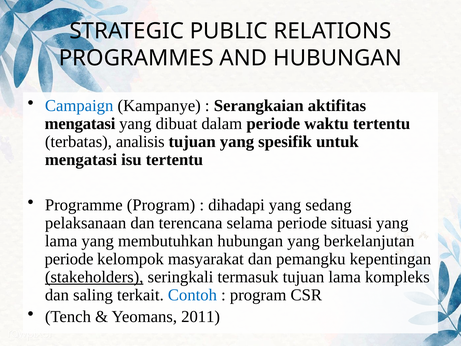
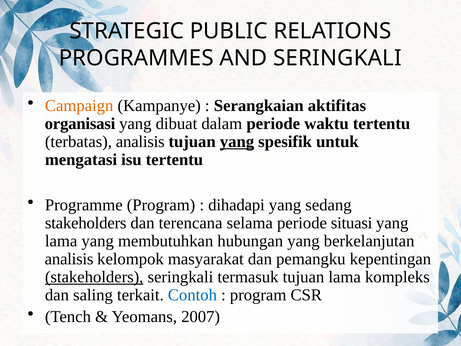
AND HUBUNGAN: HUBUNGAN -> SERINGKALI (337, 58)
Campaign colour: blue -> orange (79, 106)
mengatasi: mengatasi -> organisasi (80, 124)
yang underline: none -> present (237, 142)
pelaksanaan: pelaksanaan -> stakeholders (86, 223)
periode: periode -> analisis (69, 259)
2011: 2011 -> 2007 (201, 316)
